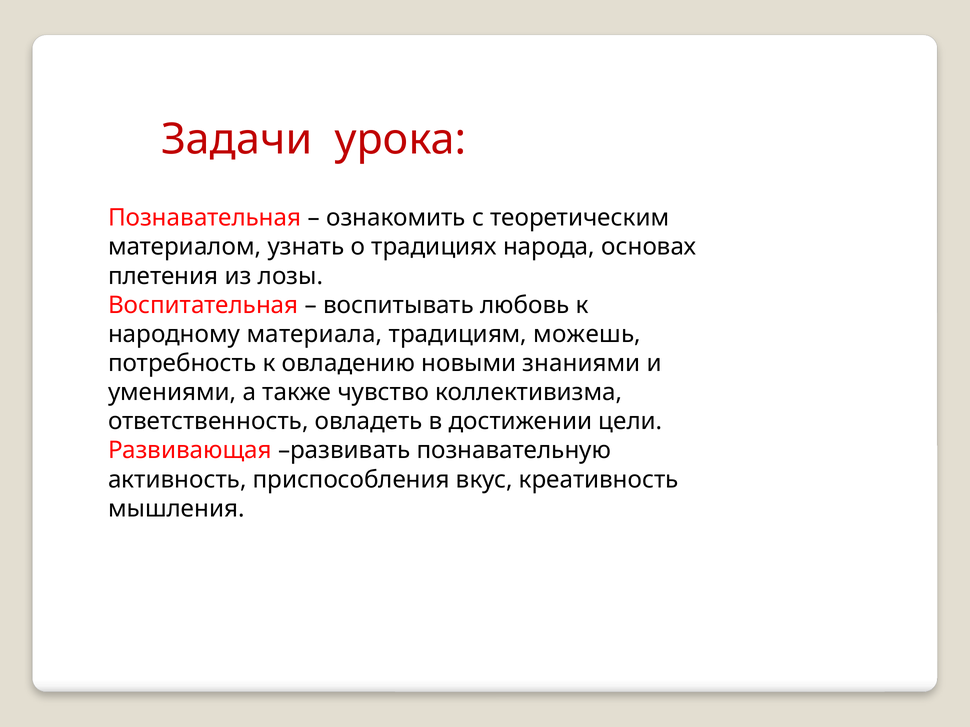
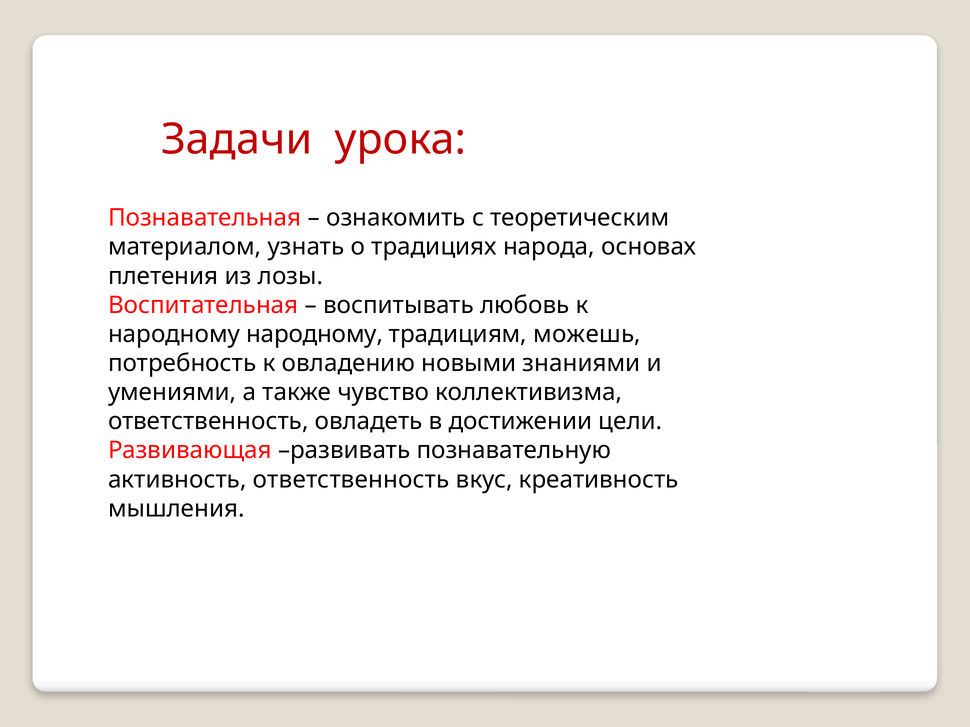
народному материала: материала -> народному (315, 334)
активность приспособления: приспособления -> ответственность (351, 480)
